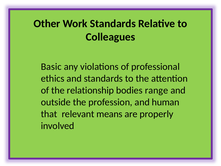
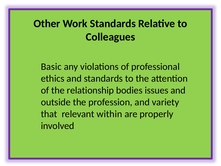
range: range -> issues (157, 90)
human: human -> variety (166, 102)
means: means -> within (109, 114)
